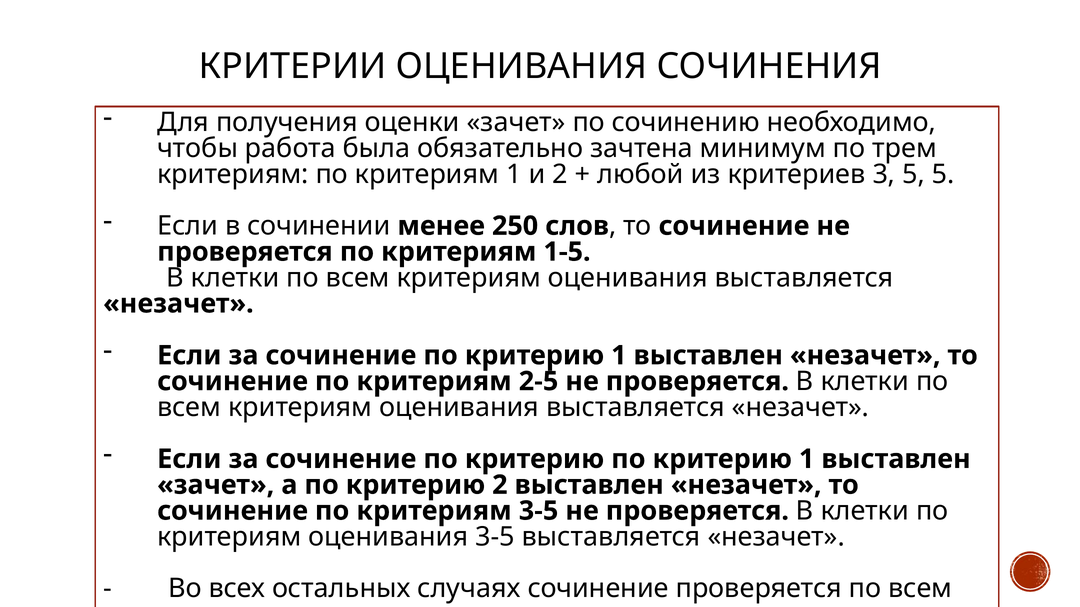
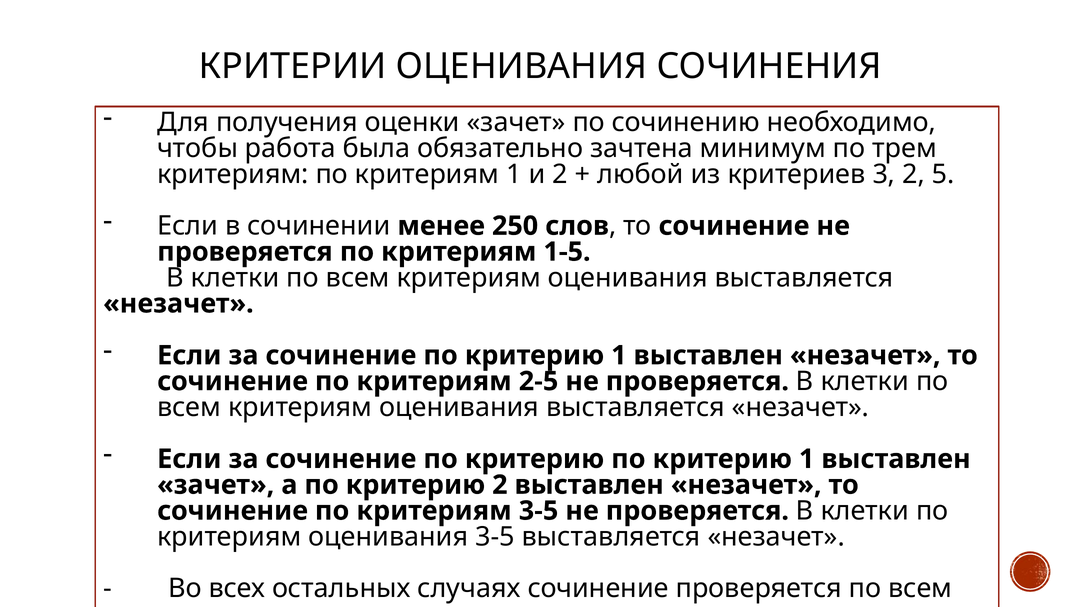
3 5: 5 -> 2 (914, 174)
